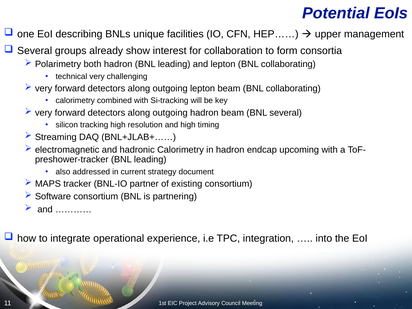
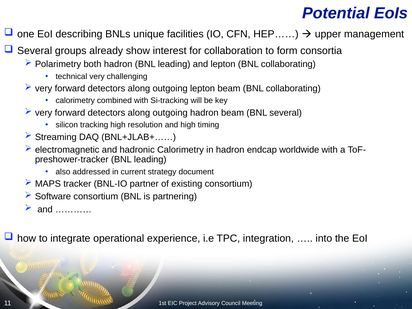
upcoming: upcoming -> worldwide (299, 150)
